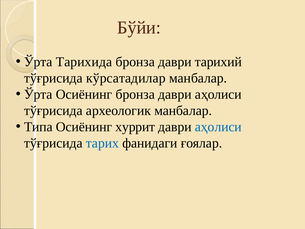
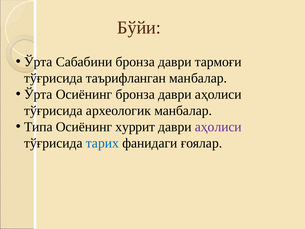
Тарихида: Тарихида -> Сабабини (84, 62)
тарихий: тарихий -> тармоғи (218, 62)
кўрсатадилар: кўрсатадилар -> таърифланган (126, 78)
аҳолиси colour: blue -> purple (218, 127)
